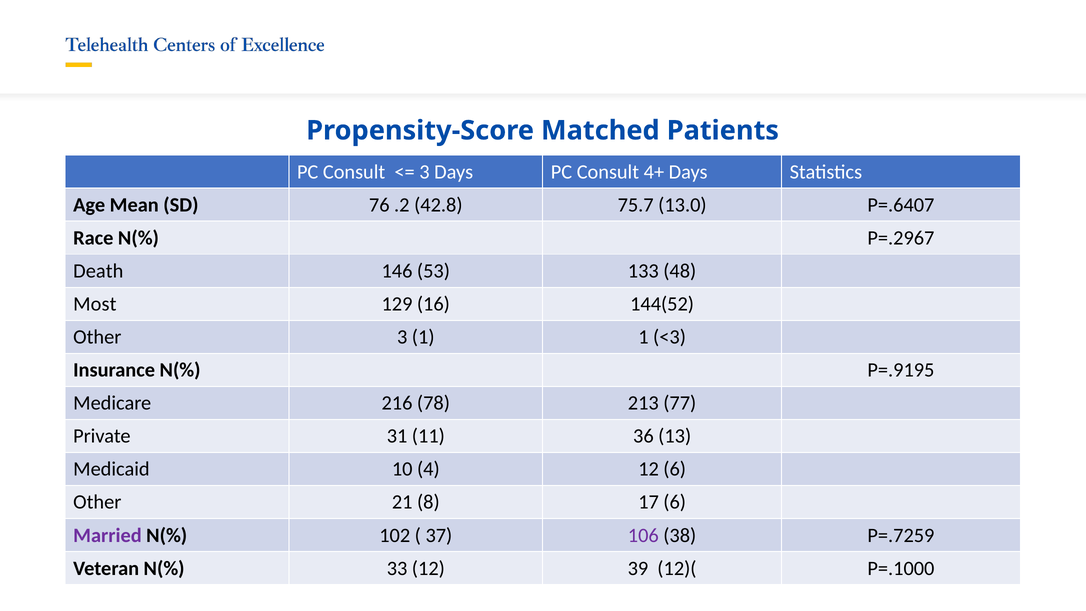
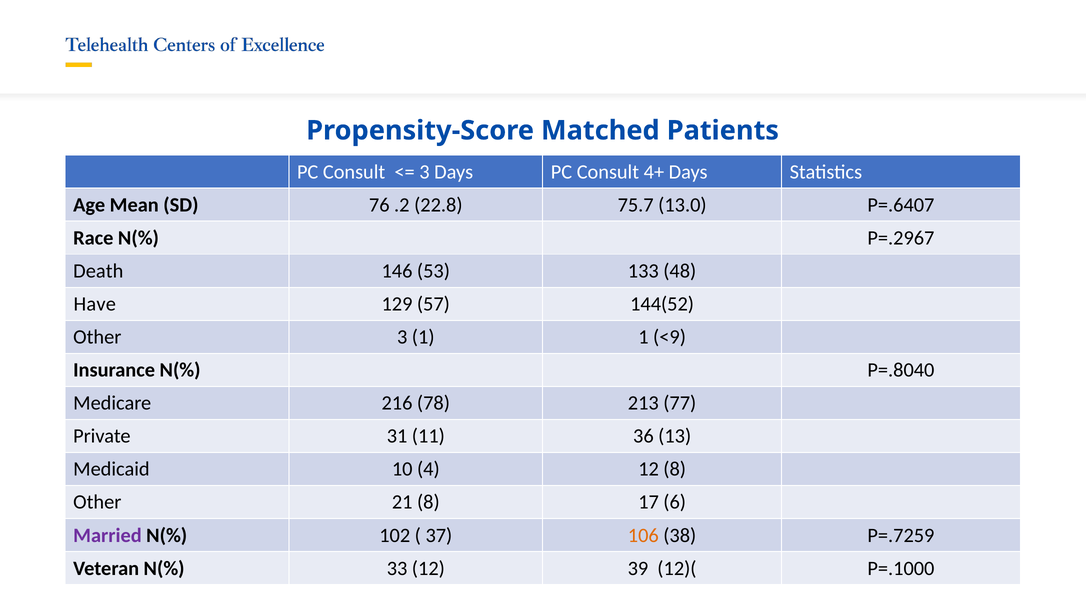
42.8: 42.8 -> 22.8 (438, 205)
Most: Most -> Have (95, 304)
16: 16 -> 57 (433, 304)
<3: <3 -> <9 (670, 337)
P=.9195: P=.9195 -> P=.8040 (901, 370)
12 6: 6 -> 8 (675, 469)
106 colour: purple -> orange (643, 535)
